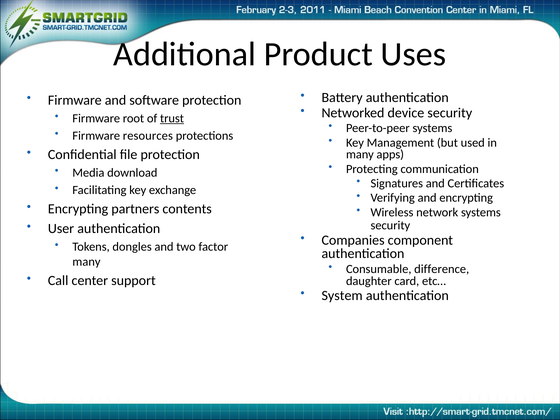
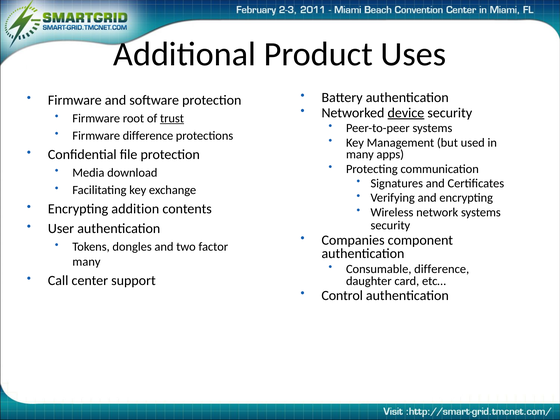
device underline: none -> present (406, 113)
Firmware resources: resources -> difference (148, 136)
partners: partners -> addition (135, 209)
System: System -> Control (342, 295)
